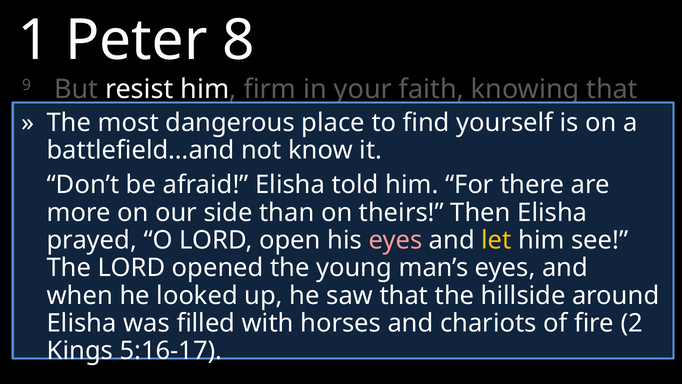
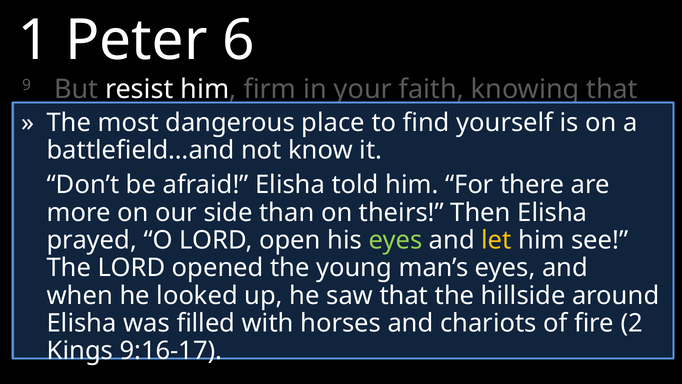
8: 8 -> 6 (238, 41)
eyes colour: pink -> light green (395, 240)
5:16-17: 5:16-17 -> 9:16-17 (171, 351)
